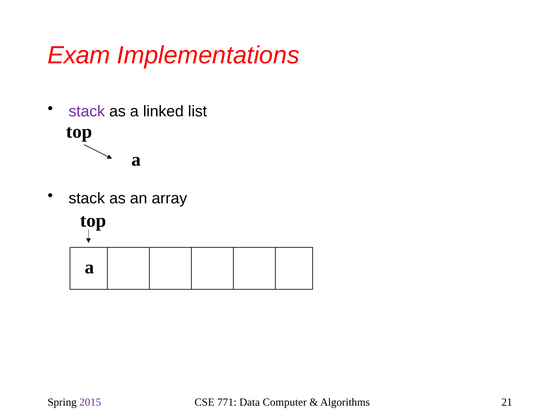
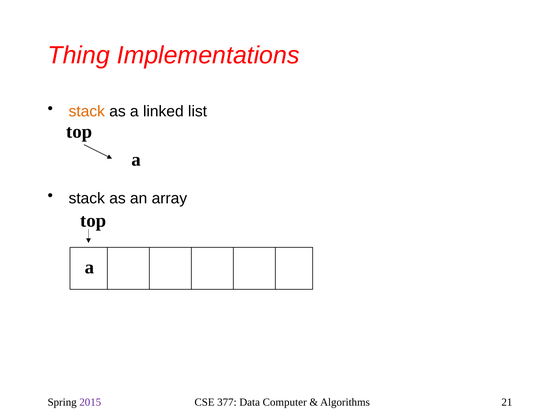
Exam: Exam -> Thing (79, 55)
stack colour: purple -> orange (87, 111)
771: 771 -> 377 (227, 402)
